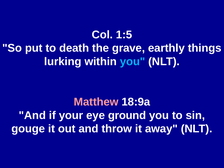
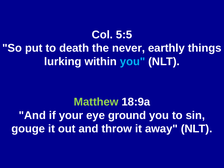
1:5: 1:5 -> 5:5 (124, 35)
grave: grave -> never (128, 48)
Matthew colour: pink -> light green (96, 102)
